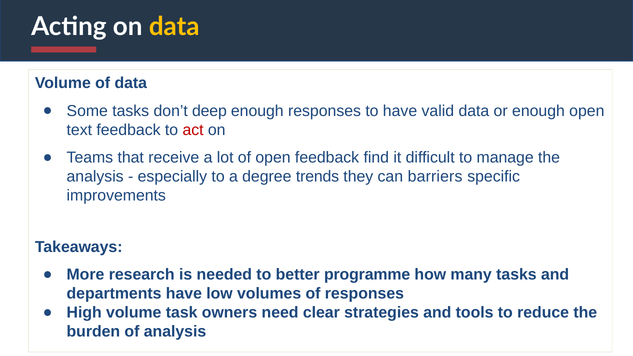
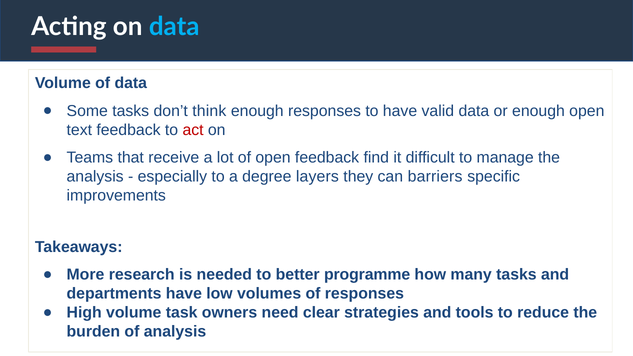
data colour: yellow -> light blue (174, 27)
deep: deep -> think (209, 111)
trends: trends -> layers (317, 177)
